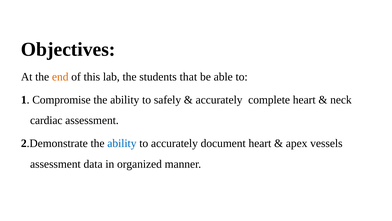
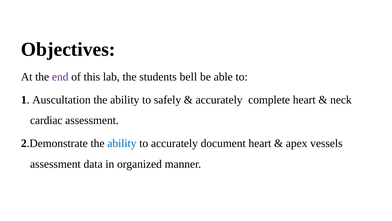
end colour: orange -> purple (60, 77)
that: that -> bell (188, 77)
Compromise: Compromise -> Auscultation (61, 100)
